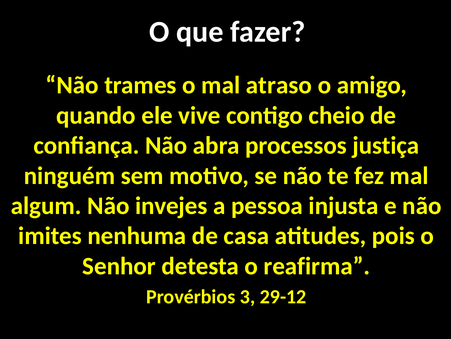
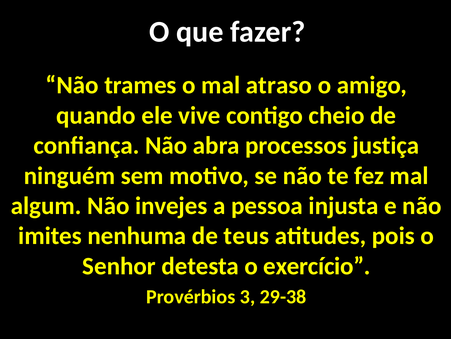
casa: casa -> teus (246, 235)
reafirma: reafirma -> exercício (317, 266)
29-12: 29-12 -> 29-38 (283, 296)
